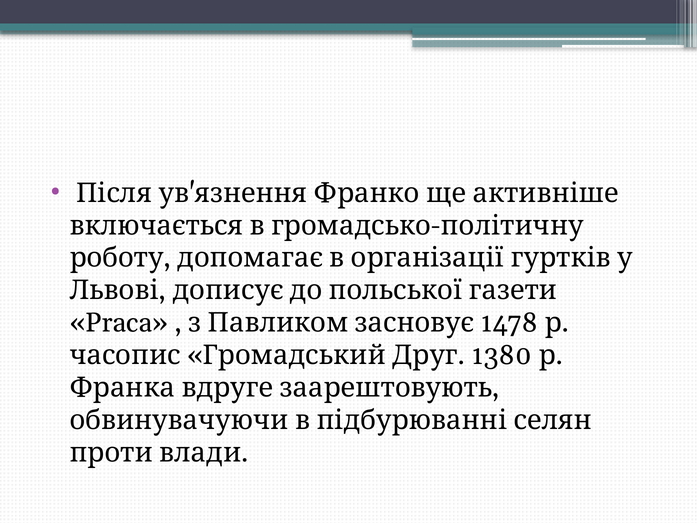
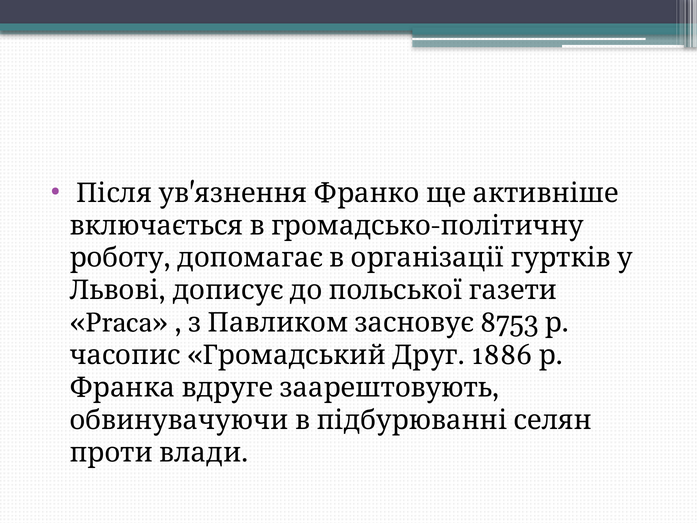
1478: 1478 -> 8753 (510, 323)
1380: 1380 -> 1886 (502, 355)
